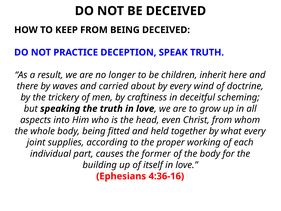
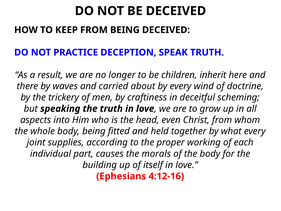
former: former -> morals (156, 154)
4:36-16: 4:36-16 -> 4:12-16 (166, 176)
